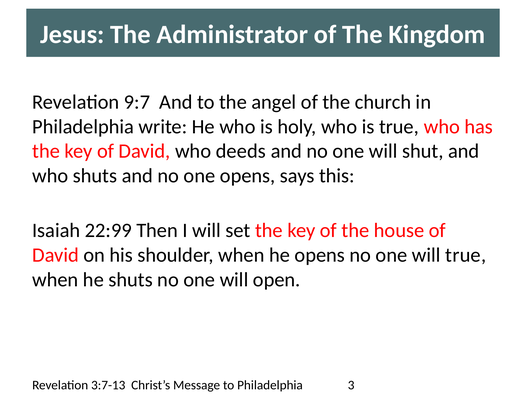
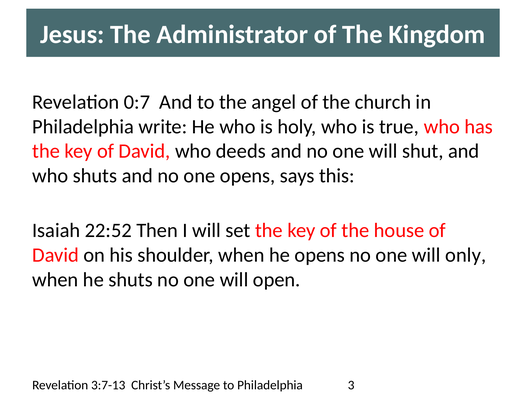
9:7: 9:7 -> 0:7 (137, 102)
22:99: 22:99 -> 22:52 (108, 231)
will true: true -> only (466, 255)
